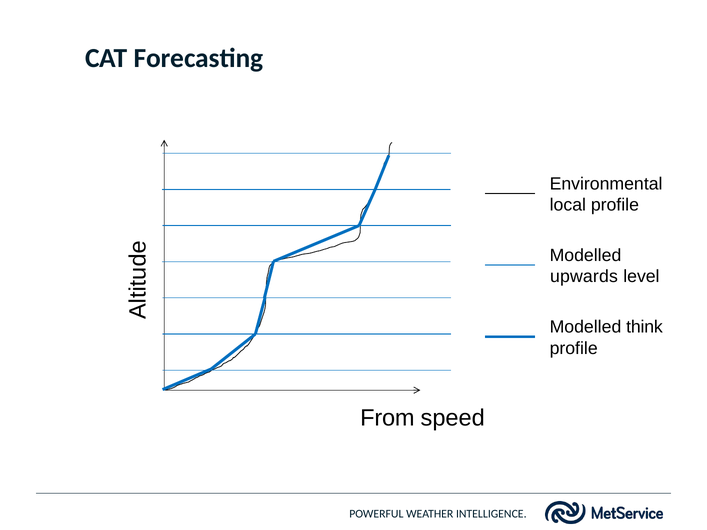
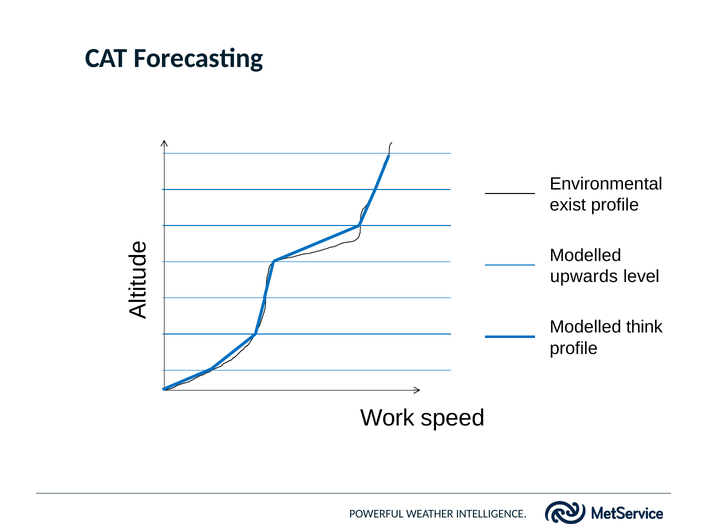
local: local -> exist (568, 205)
From: From -> Work (387, 418)
